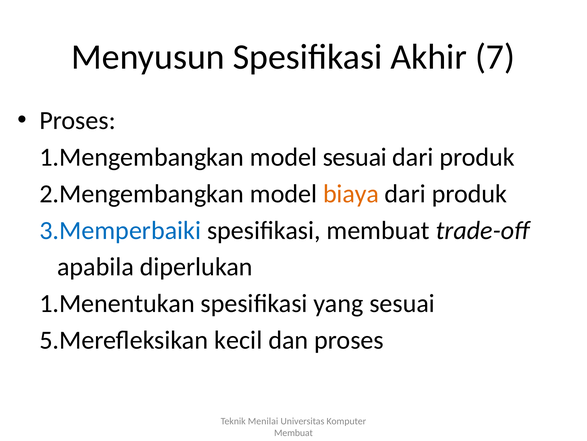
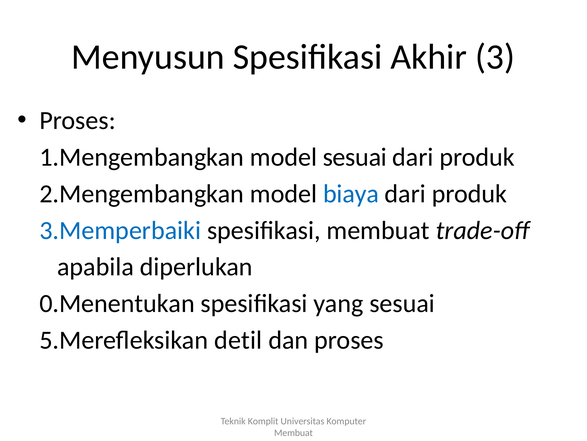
7: 7 -> 3 (495, 57)
biaya colour: orange -> blue (351, 193)
1.Menentukan: 1.Menentukan -> 0.Menentukan (117, 303)
kecil: kecil -> detil (238, 340)
Menilai: Menilai -> Komplit (263, 420)
